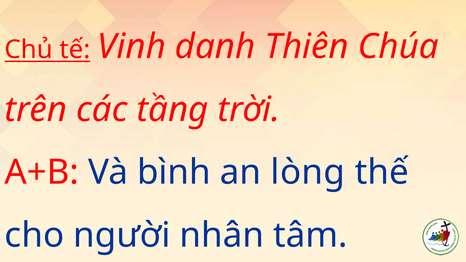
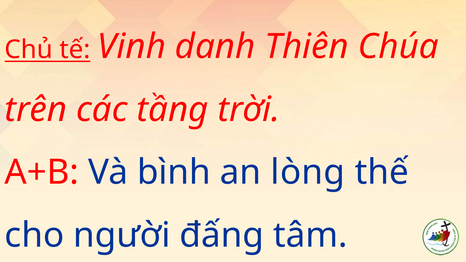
nhân: nhân -> đấng (222, 235)
